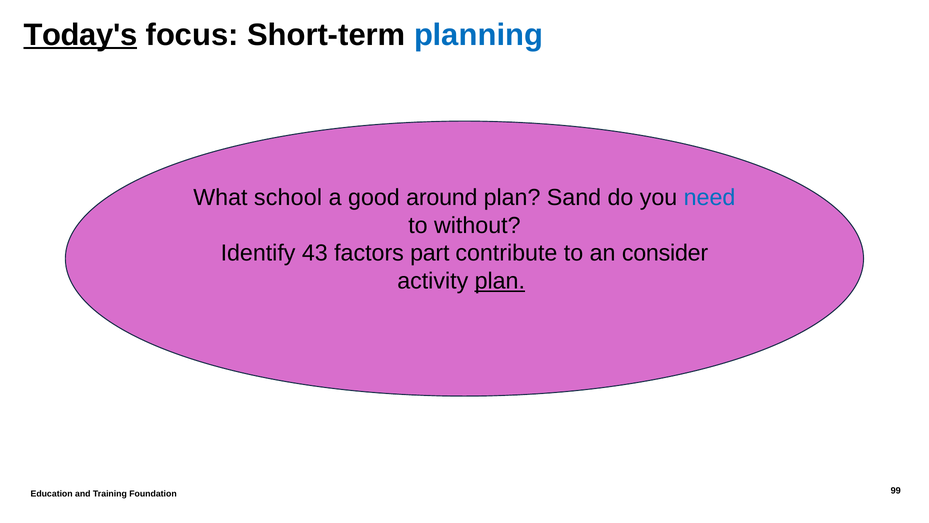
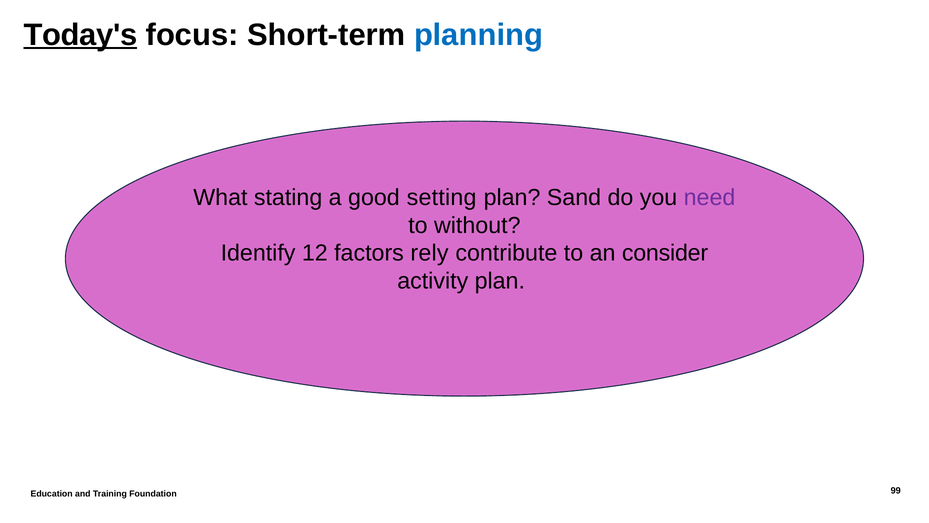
school: school -> stating (288, 197)
around: around -> setting (442, 197)
need colour: blue -> purple (710, 197)
43: 43 -> 12 (315, 253)
part: part -> rely (430, 253)
plan underline: present -> none (500, 281)
